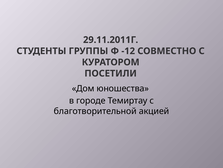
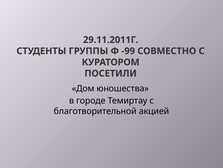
-12: -12 -> -99 (128, 51)
